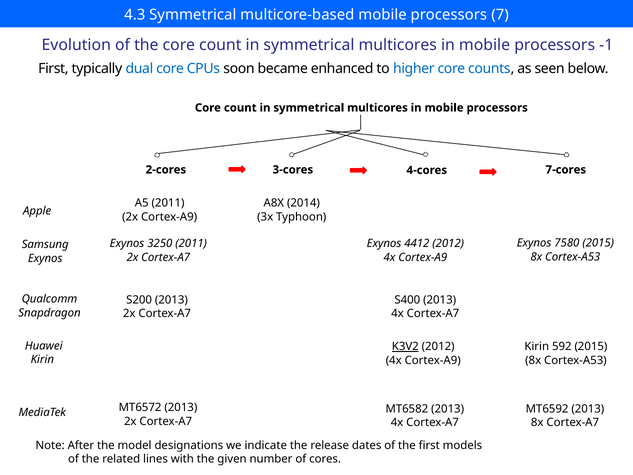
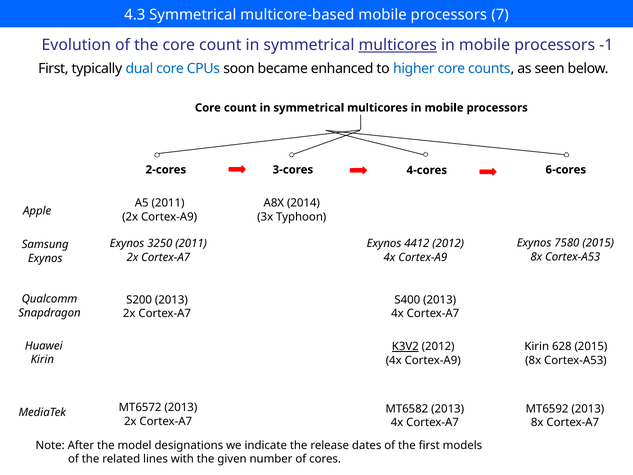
multicores underline: none -> present (398, 45)
7-cores: 7-cores -> 6-cores (566, 170)
592: 592 -> 628 (562, 346)
